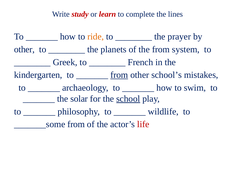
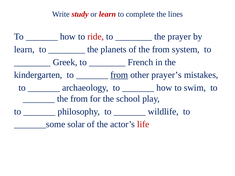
ride colour: orange -> red (96, 37)
other: other -> learn (24, 49)
school’s: school’s -> prayer’s (167, 75)
solar: solar -> from (79, 99)
school underline: present -> none (128, 99)
_______some from: from -> solar (76, 124)
